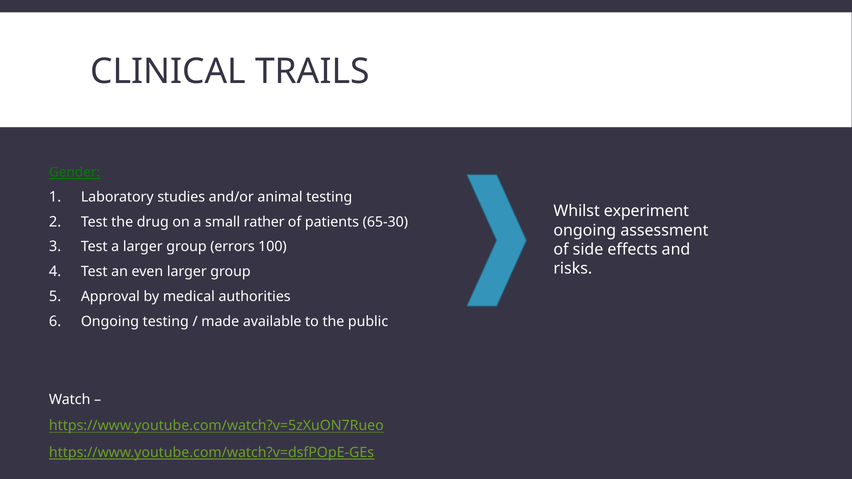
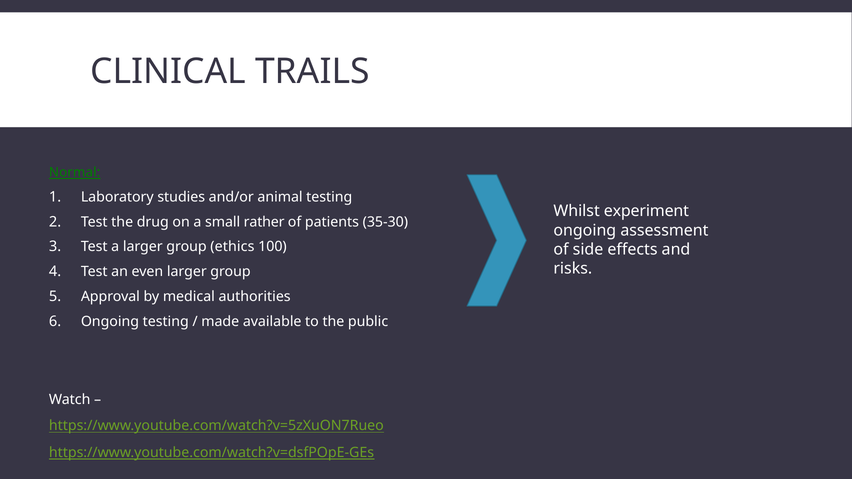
Gender: Gender -> Normal (75, 173)
65-30: 65-30 -> 35-30 (385, 222)
errors: errors -> ethics (232, 247)
